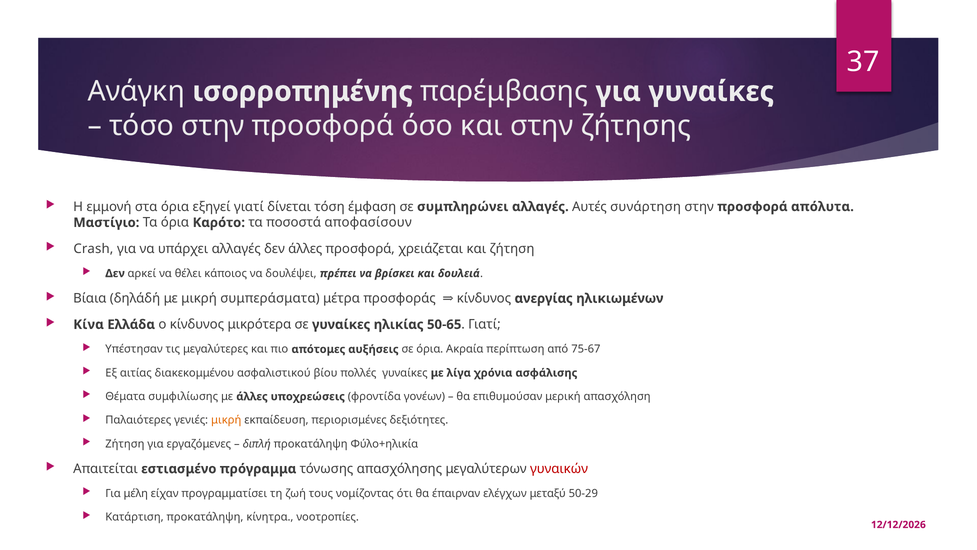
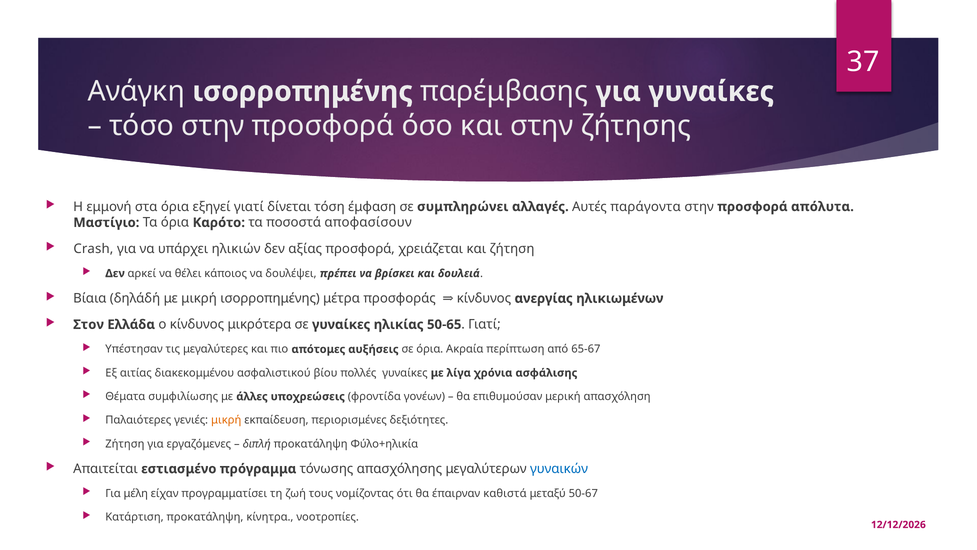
συνάρτηση: συνάρτηση -> παράγοντα (646, 207)
υπάρχει αλλαγές: αλλαγές -> ηλικιών (236, 249)
δεν άλλες: άλλες -> αξίας (305, 249)
μικρή συμπεράσματα: συμπεράσματα -> ισορροπημένης (270, 298)
Κίνα: Κίνα -> Στον (89, 324)
75-67: 75-67 -> 65-67 (586, 349)
γυναικών colour: red -> blue (559, 469)
ελέγχων: ελέγχων -> καθιστά (505, 493)
50-29: 50-29 -> 50-67 (583, 493)
